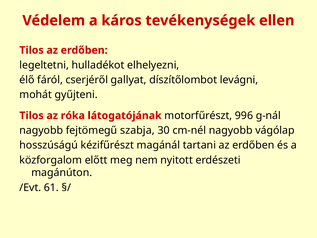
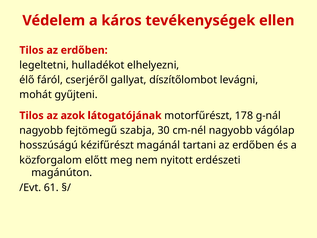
róka: róka -> azok (73, 115)
996: 996 -> 178 (244, 115)
